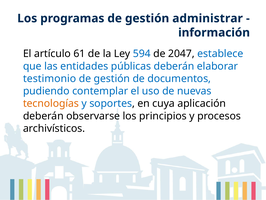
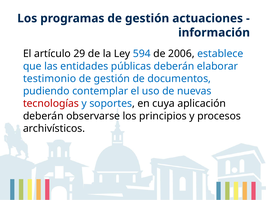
administrar: administrar -> actuaciones (208, 18)
61: 61 -> 29 (79, 54)
2047: 2047 -> 2006 (181, 54)
tecnologías colour: orange -> red (51, 103)
